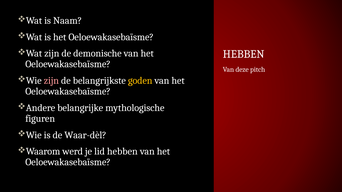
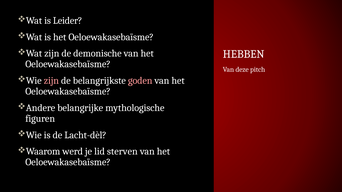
Naam: Naam -> Leider (68, 21)
goden colour: yellow -> pink (140, 81)
Waar-dèl: Waar-dèl -> Lacht-dèl (85, 135)
lid hebben: hebben -> sterven (122, 152)
